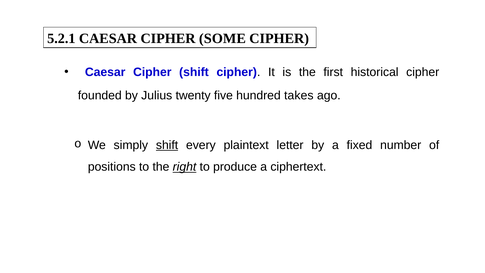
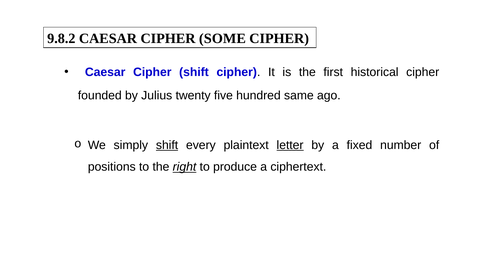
5.2.1: 5.2.1 -> 9.8.2 (61, 38)
takes: takes -> same (299, 95)
letter underline: none -> present (290, 145)
